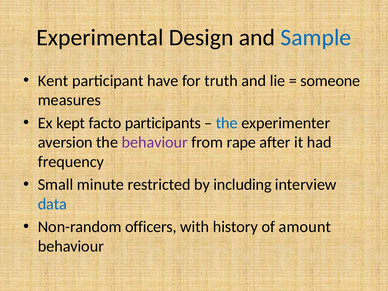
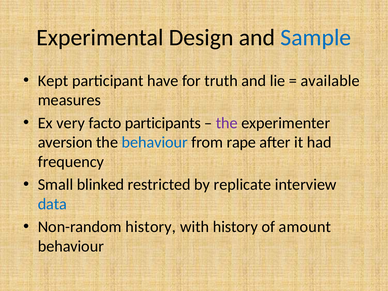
Kent: Kent -> Kept (53, 81)
someone: someone -> available (330, 81)
kept: kept -> very (71, 123)
the colour: blue -> purple (227, 123)
behaviour colour: purple -> blue (155, 142)
minute: minute -> blinked (101, 185)
including: including -> replicate (242, 185)
Non-random officers: officers -> history (151, 227)
